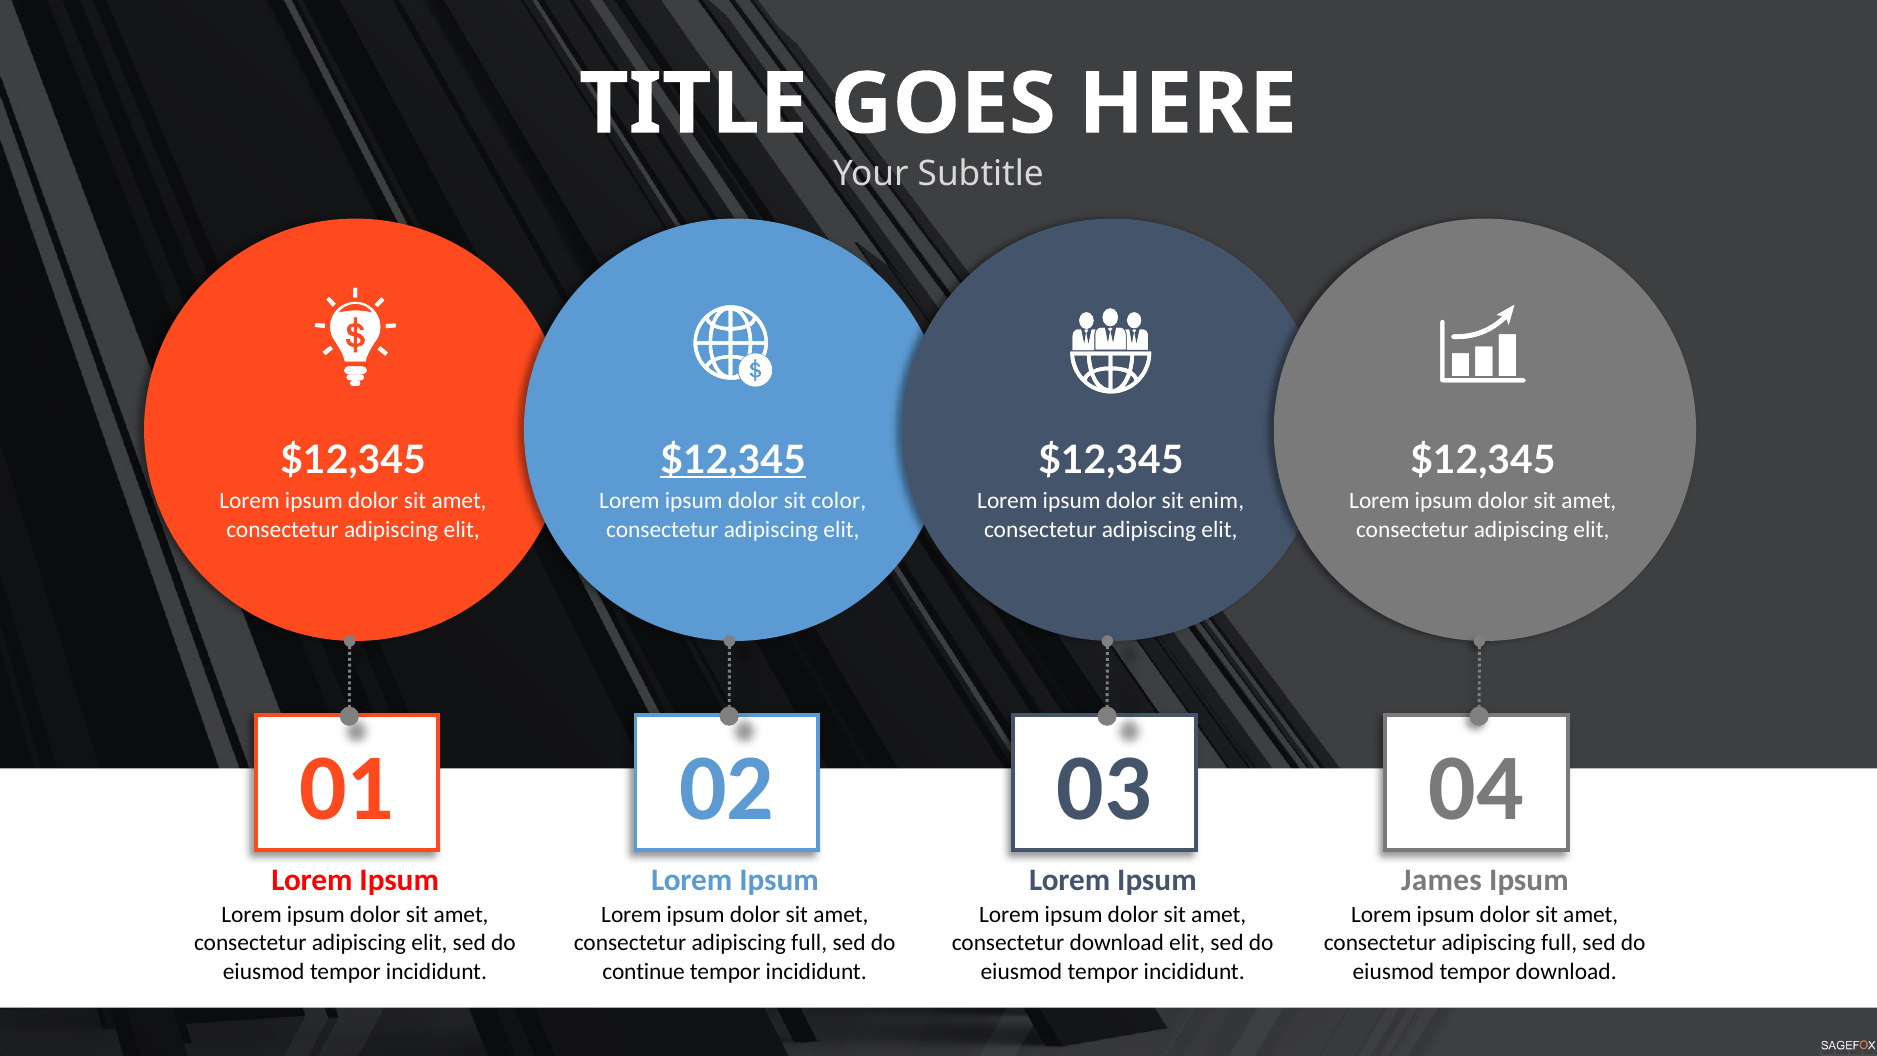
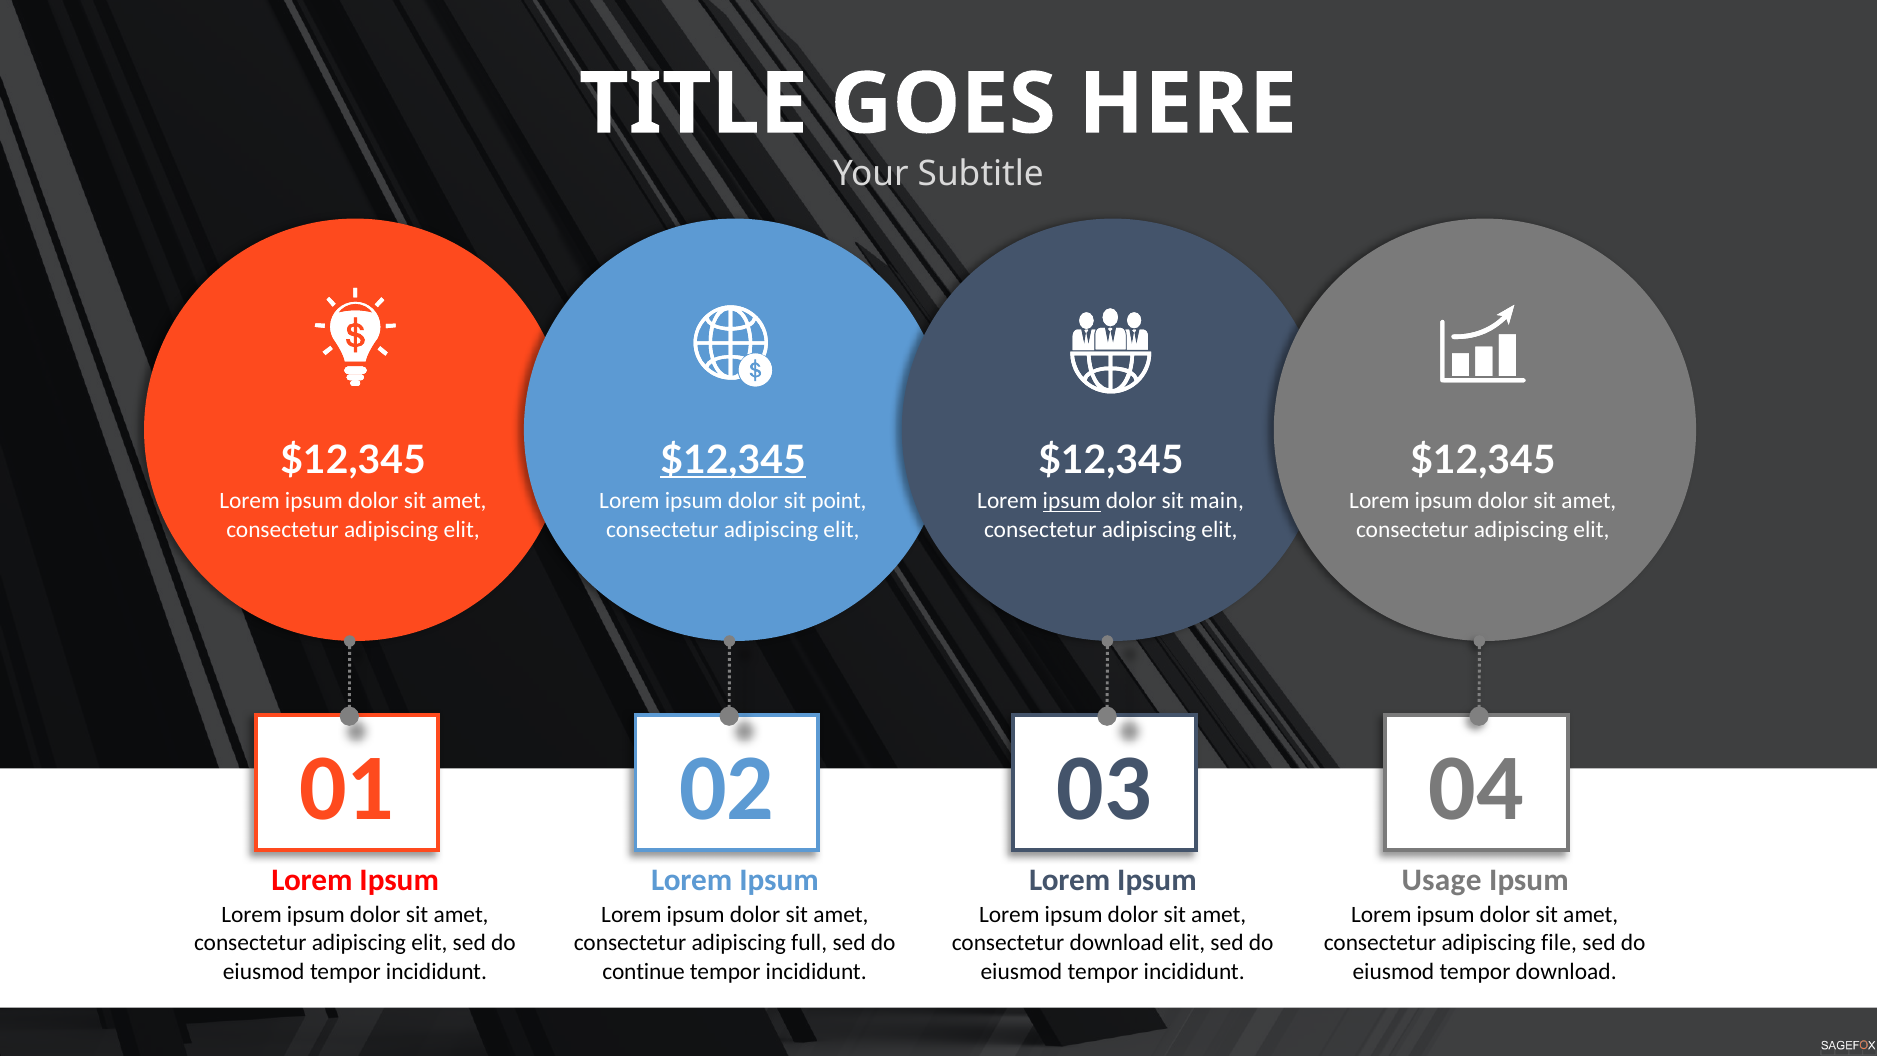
color: color -> point (839, 501)
ipsum underline: none -> present (1072, 501)
enim: enim -> main (1217, 501)
James: James -> Usage (1442, 880)
full: full -> file (1559, 943)
